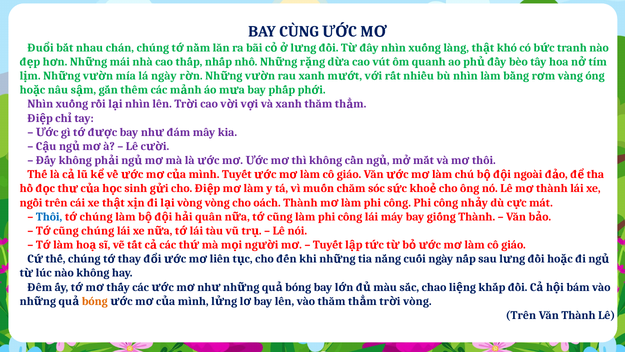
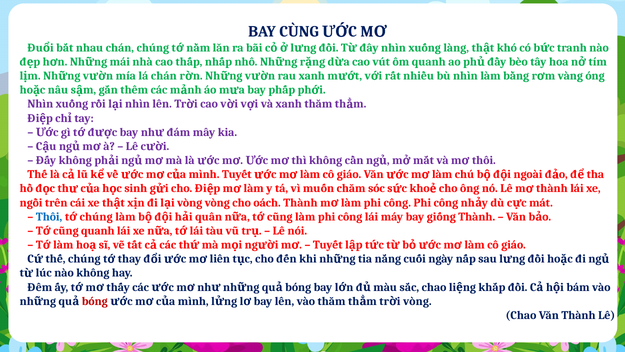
lá ngày: ngày -> chán (164, 76)
cũng chúng: chúng -> quanh (98, 231)
bóng colour: orange -> red (95, 301)
Trên: Trên -> Chao (521, 315)
